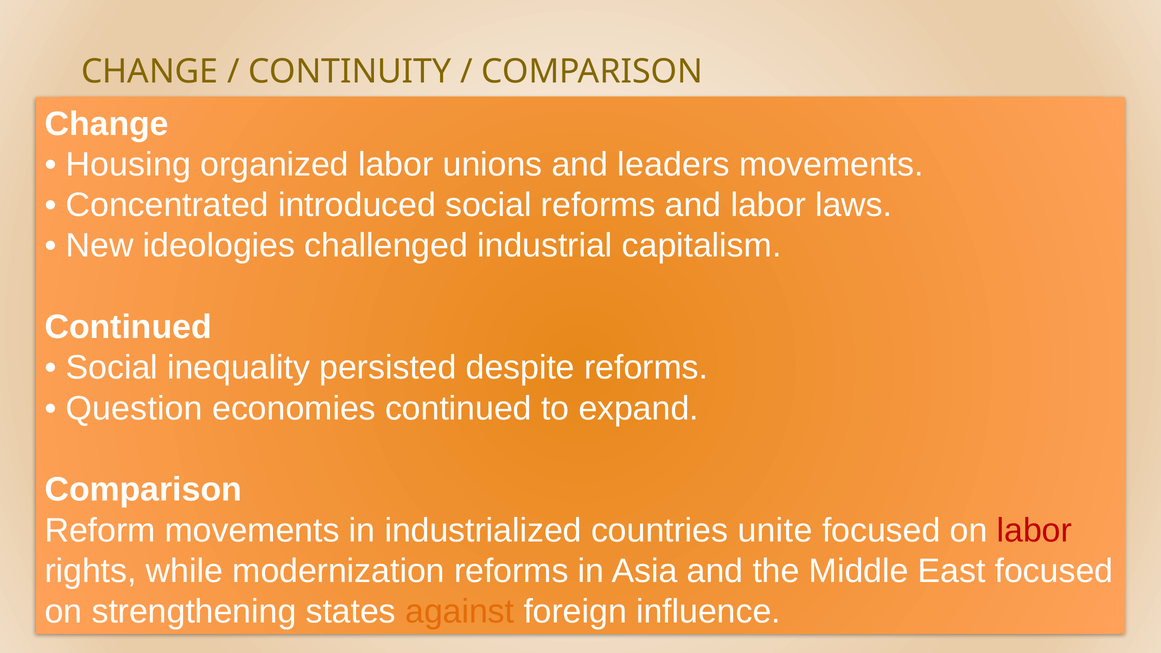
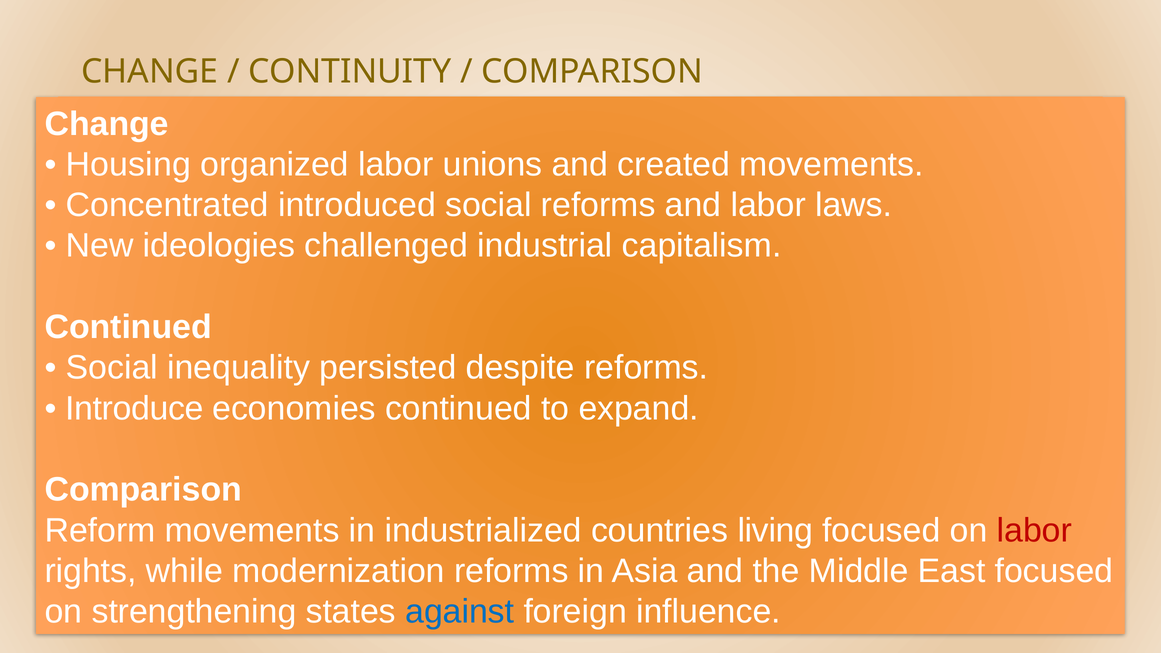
leaders: leaders -> created (674, 165)
Question: Question -> Introduce (134, 409)
unite: unite -> living (775, 531)
against colour: orange -> blue (460, 612)
